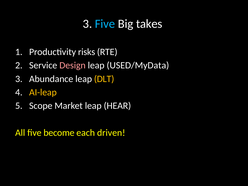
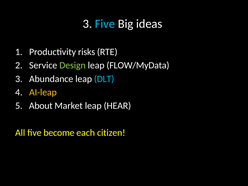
takes: takes -> ideas (149, 24)
Design colour: pink -> light green (73, 65)
USED/MyData: USED/MyData -> FLOW/MyData (138, 65)
DLT colour: yellow -> light blue (104, 79)
Scope: Scope -> About (41, 106)
driven: driven -> citizen (111, 133)
